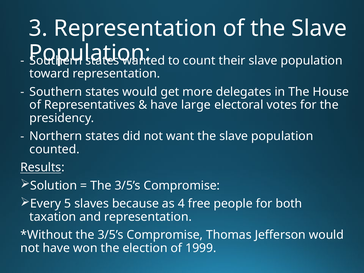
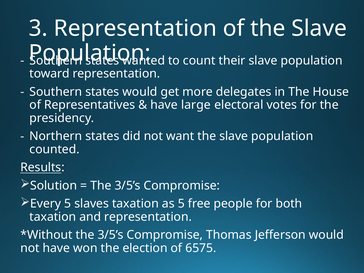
slaves because: because -> taxation (135, 204)
as 4: 4 -> 5 (181, 204)
1999: 1999 -> 6575 (201, 248)
